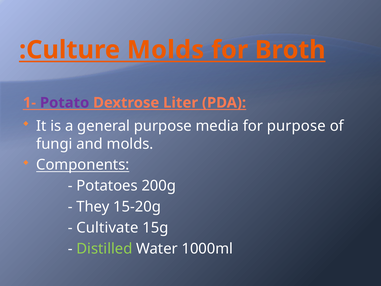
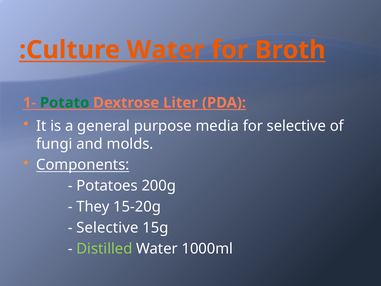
:Culture Molds: Molds -> Water (166, 50)
Potato colour: purple -> green (65, 103)
for purpose: purpose -> selective (296, 126)
Cultivate: Cultivate -> Selective (107, 228)
